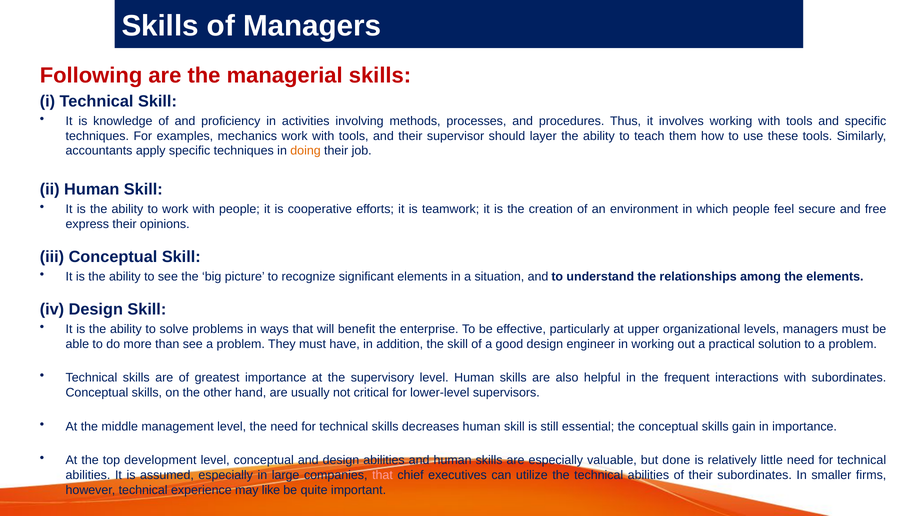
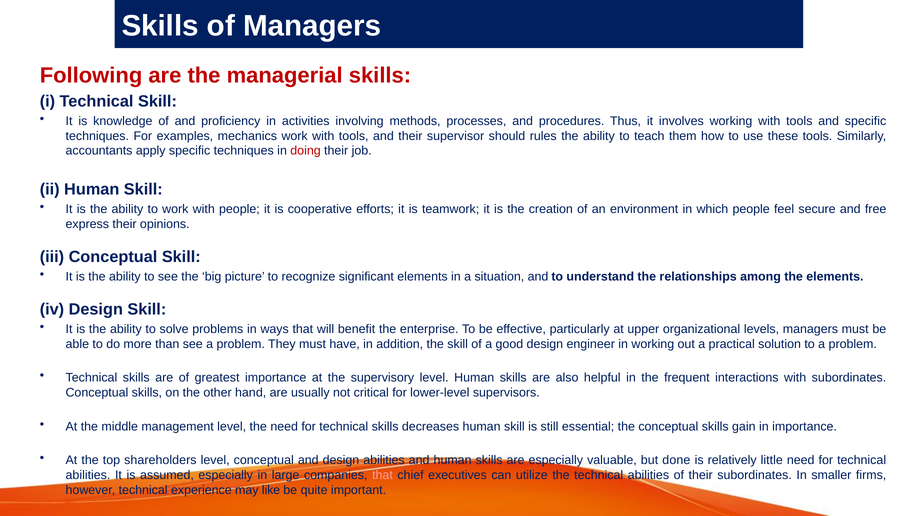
layer: layer -> rules (543, 136)
doing colour: orange -> red (306, 151)
development: development -> shareholders (160, 460)
